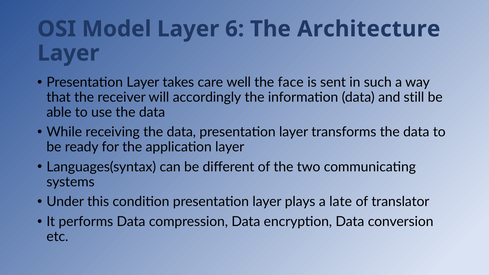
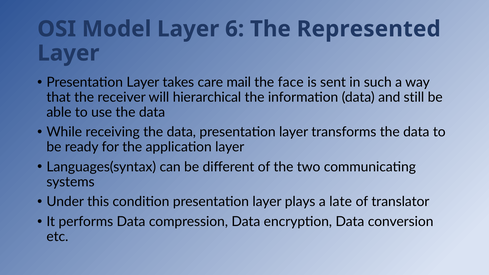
Architecture: Architecture -> Represented (369, 29)
well: well -> mail (239, 82)
accordingly: accordingly -> hierarchical (207, 97)
